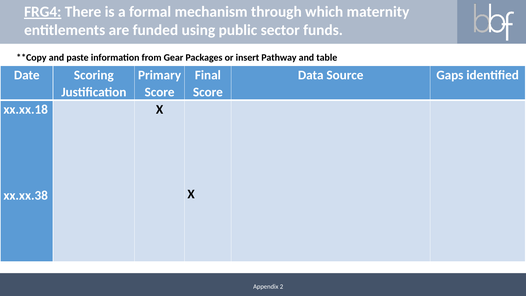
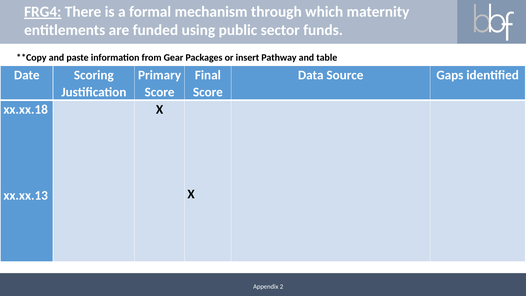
xx.xx.38: xx.xx.38 -> xx.xx.13 (26, 195)
